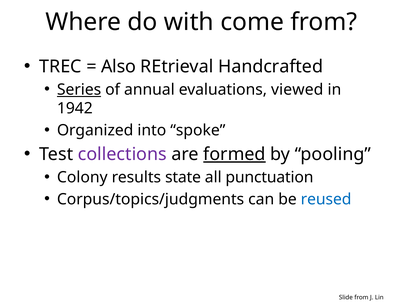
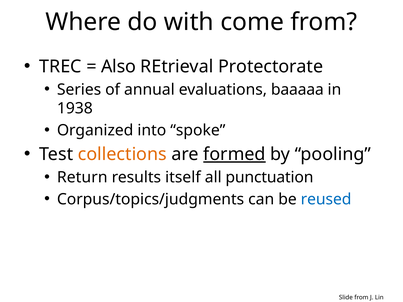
Handcrafted: Handcrafted -> Protectorate (271, 67)
Series underline: present -> none (79, 90)
viewed: viewed -> baaaaa (297, 90)
1942: 1942 -> 1938 (75, 109)
collections colour: purple -> orange (122, 154)
Colony: Colony -> Return (82, 178)
state: state -> itself (183, 178)
